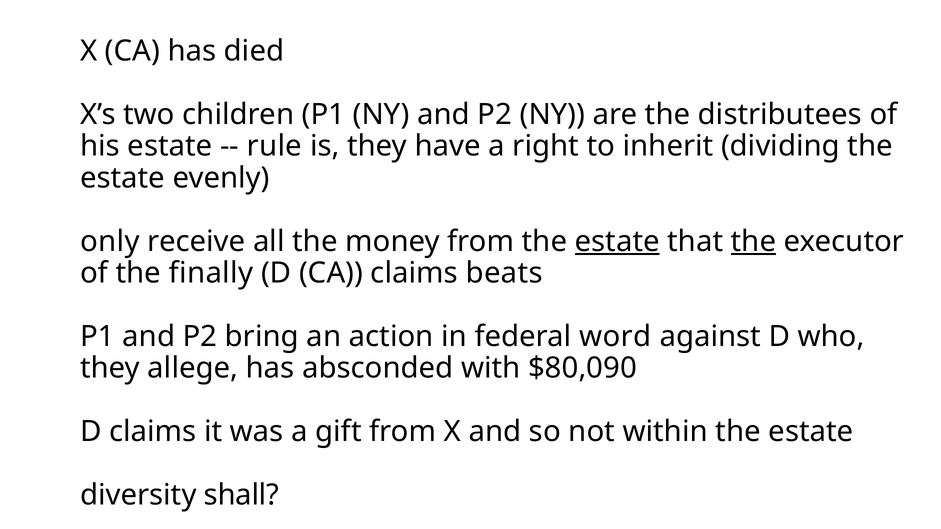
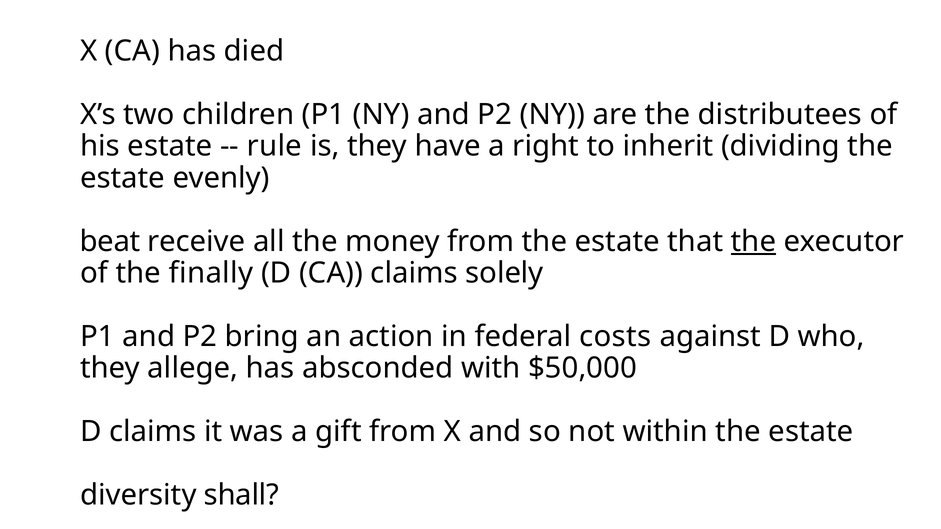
only: only -> beat (110, 241)
estate underline: present -> none (617, 241)
beats: beats -> solely (504, 273)
word: word -> costs (615, 337)
$80,090: $80,090 -> $50,000 (583, 368)
